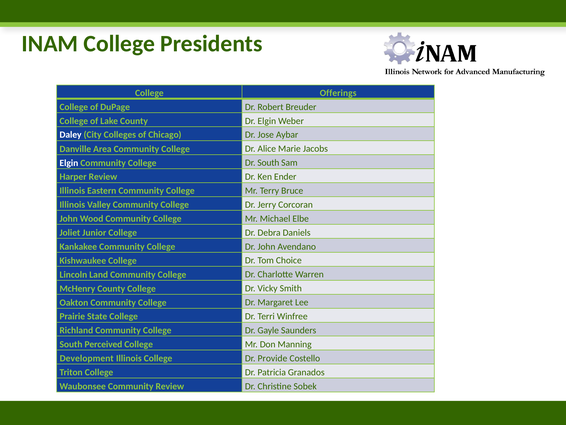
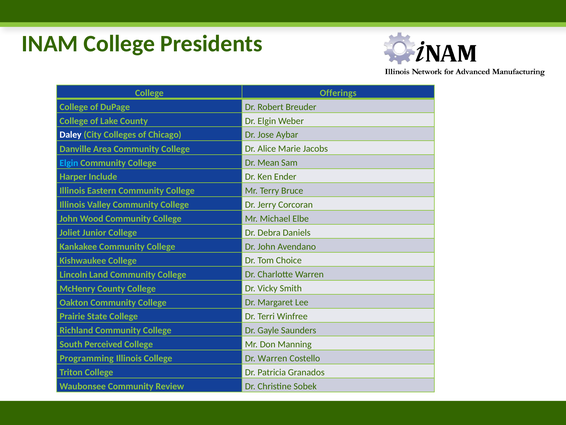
Elgin colour: white -> light blue (69, 163)
Dr South: South -> Mean (268, 163)
Harper Review: Review -> Include (103, 177)
Development: Development -> Programming (87, 358)
Dr Provide: Provide -> Warren (272, 358)
